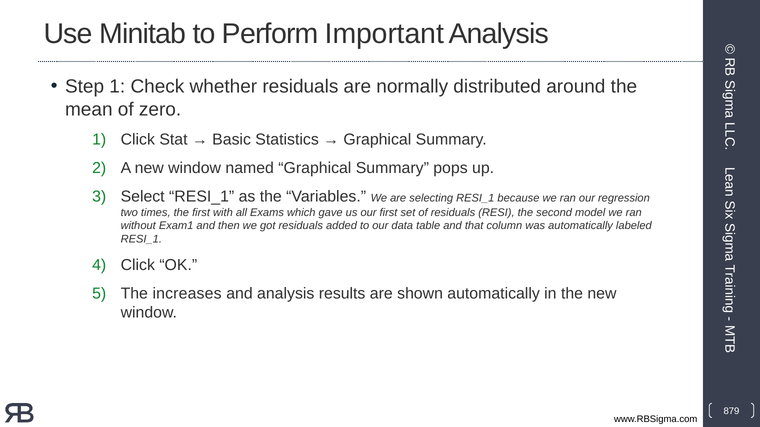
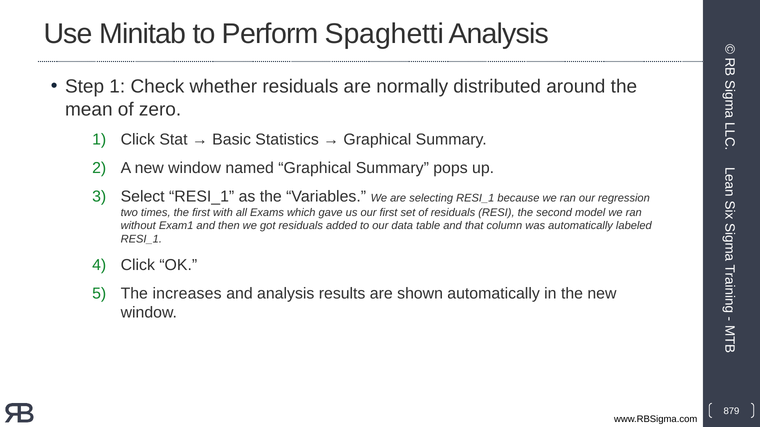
Important: Important -> Spaghetti (384, 34)
